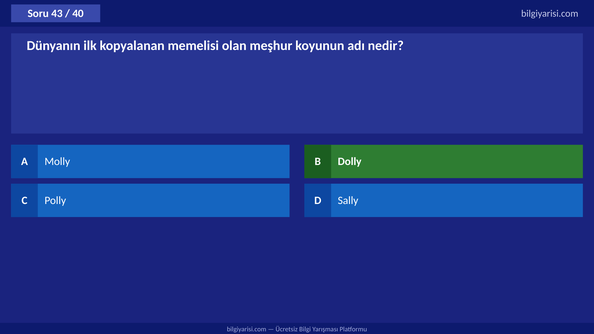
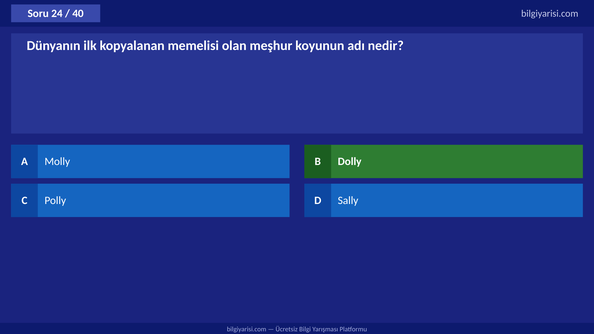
43: 43 -> 24 (57, 14)
